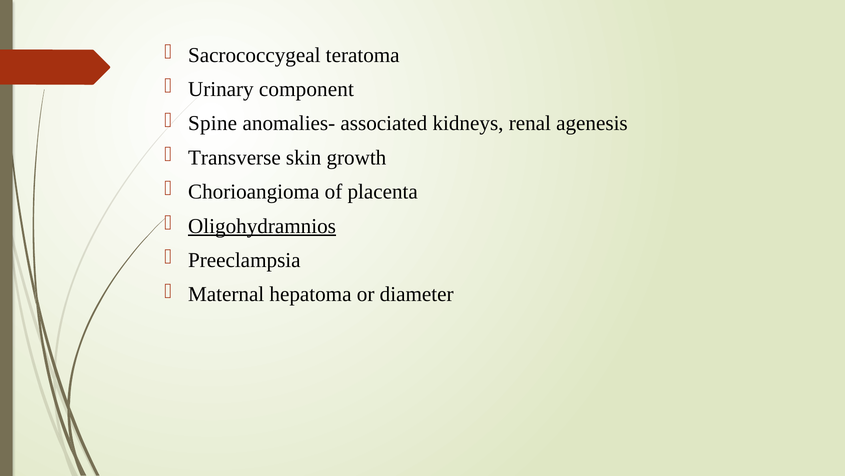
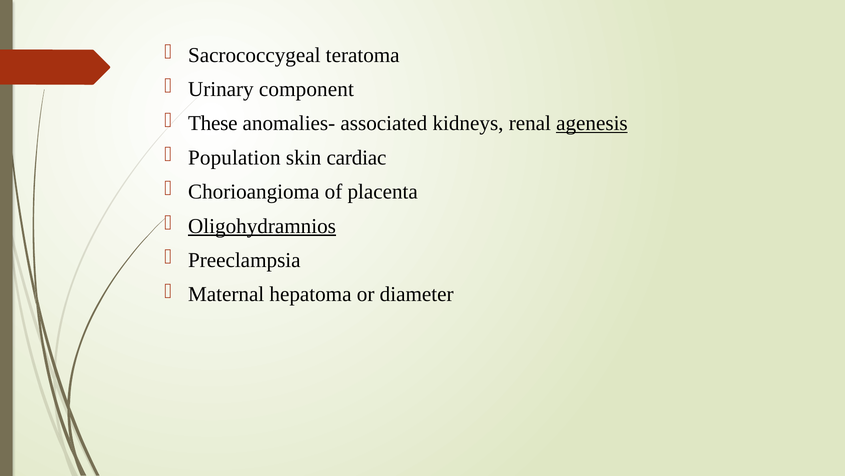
Spine: Spine -> These (213, 123)
agenesis underline: none -> present (592, 123)
Transverse: Transverse -> Population (234, 157)
growth: growth -> cardiac (356, 157)
